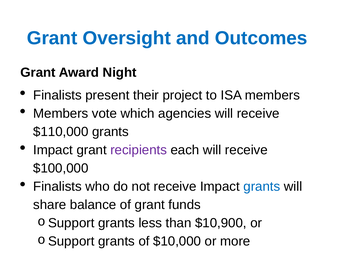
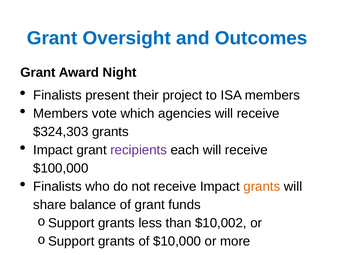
$110,000: $110,000 -> $324,303 (61, 132)
grants colour: blue -> orange (262, 187)
$10,900: $10,900 -> $10,002 (221, 224)
